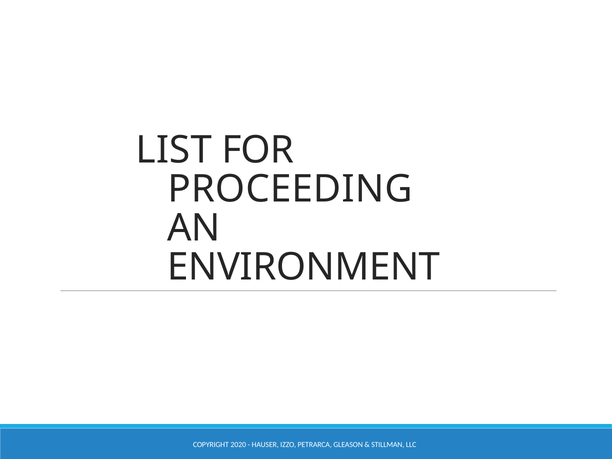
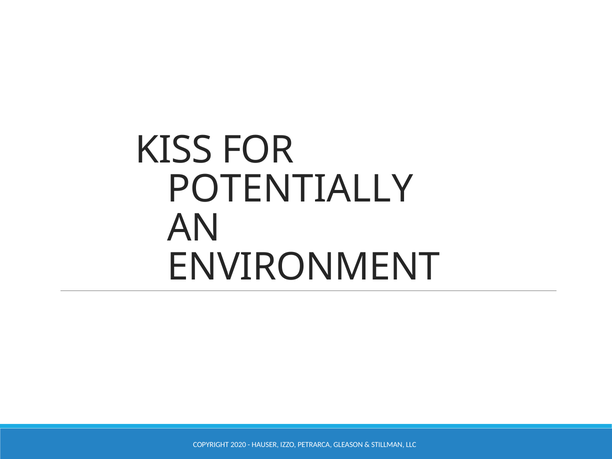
LIST: LIST -> KISS (174, 150)
PROCEEDING: PROCEEDING -> POTENTIALLY (290, 189)
